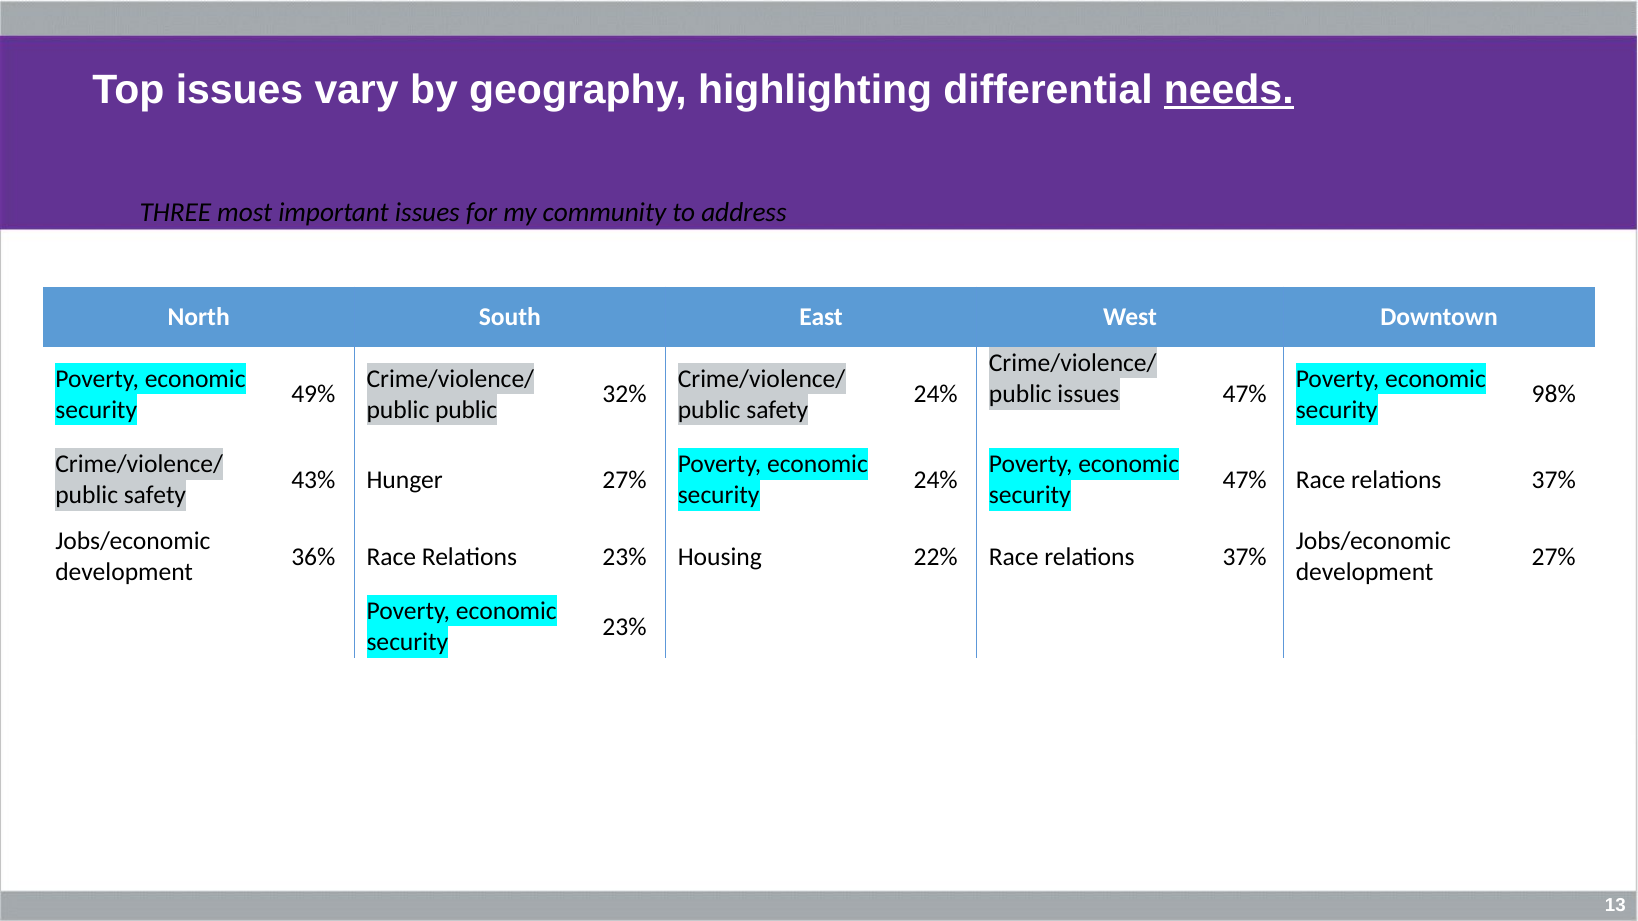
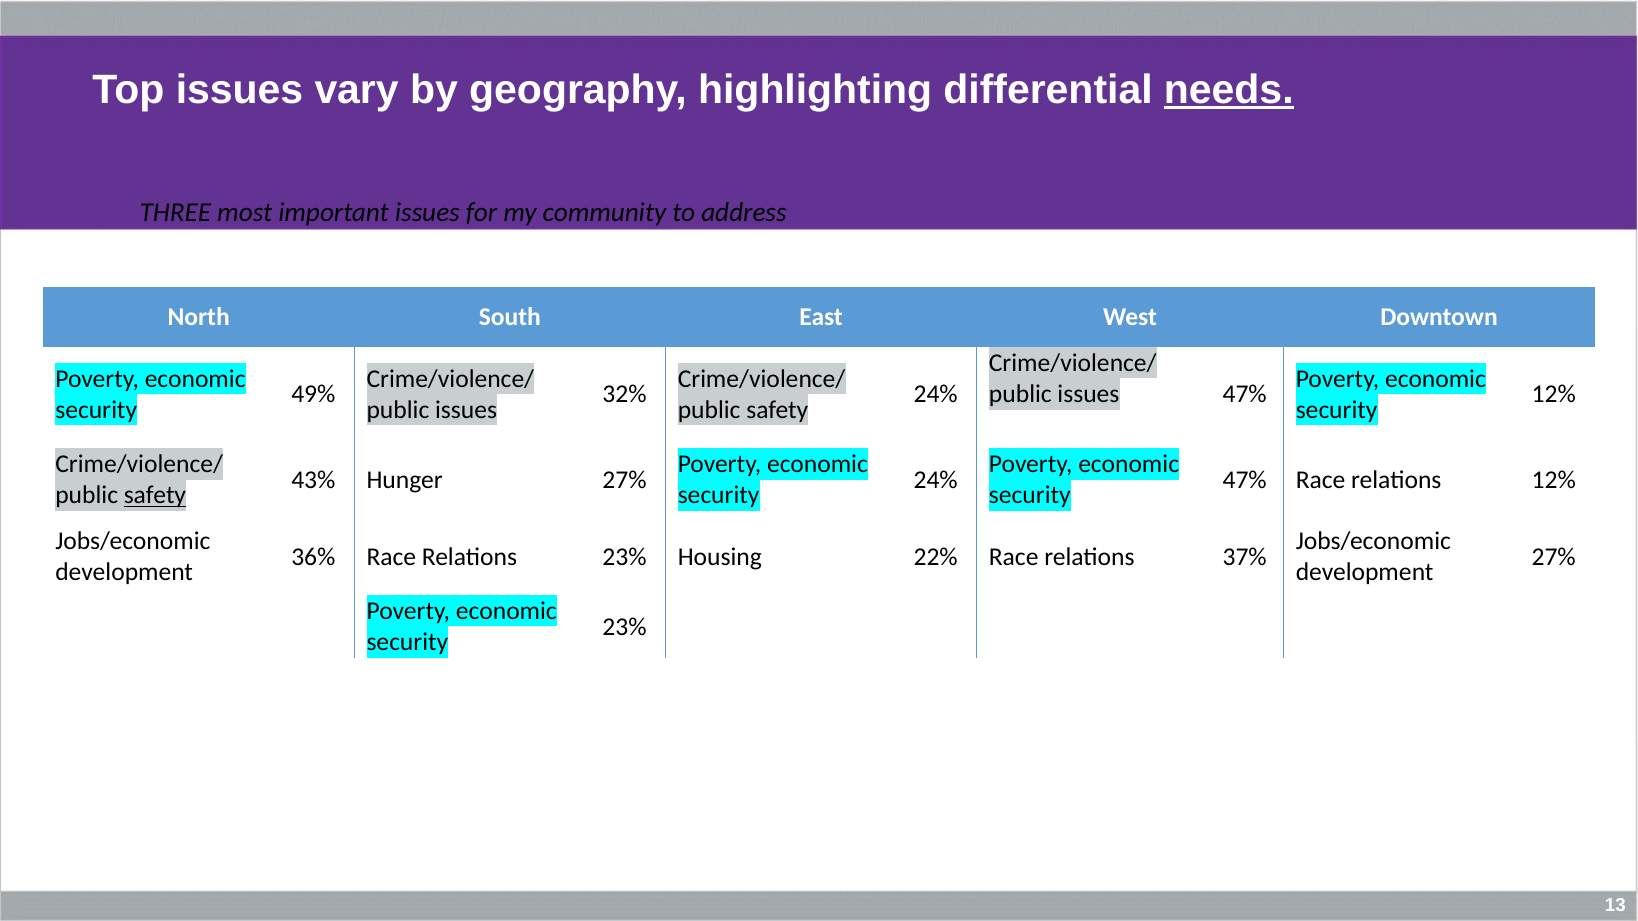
98%: 98% -> 12% (1554, 395)
public: public -> issues (466, 410)
47% Race relations 37%: 37% -> 12% (1554, 480)
safety underline: none -> present (155, 496)
